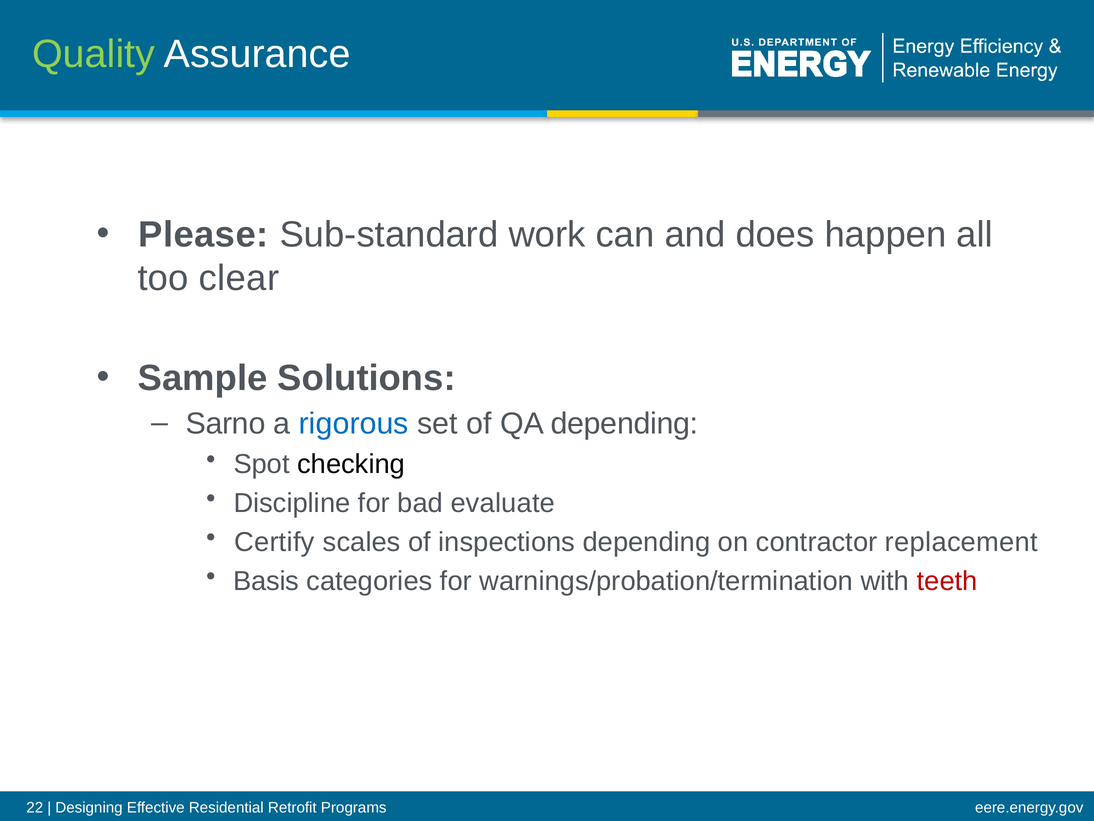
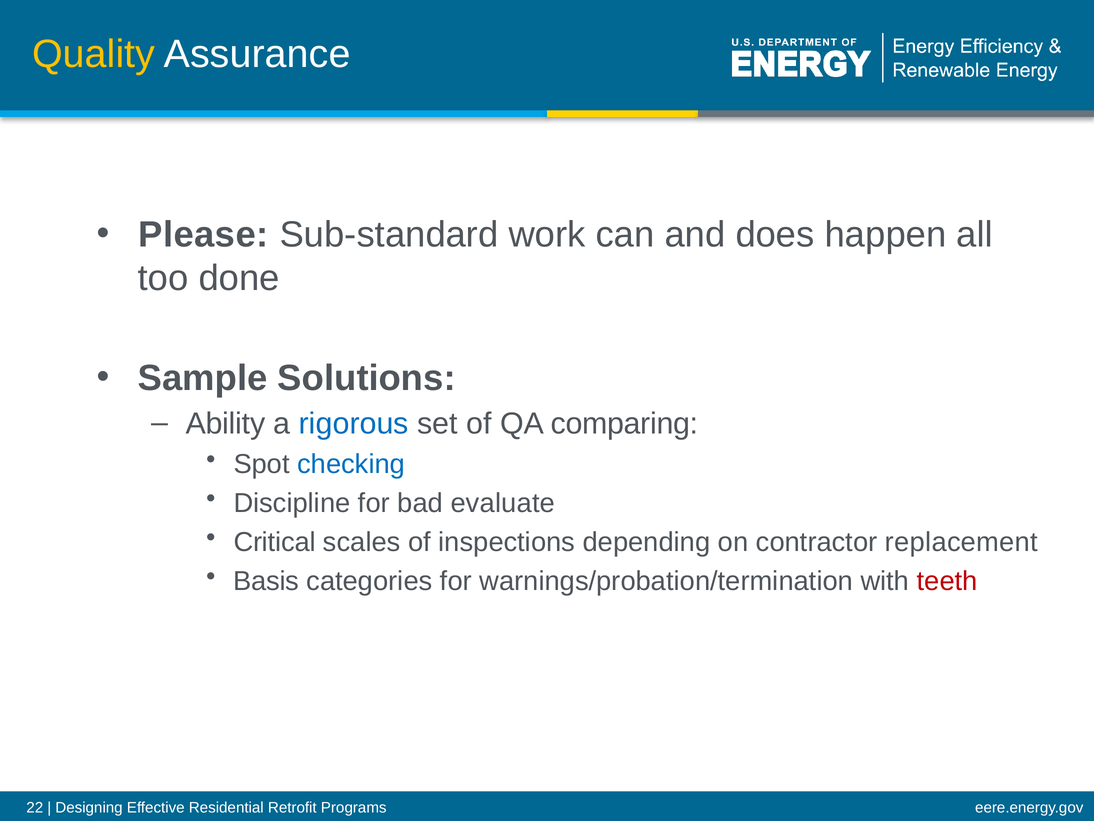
Quality colour: light green -> yellow (94, 54)
clear: clear -> done (239, 278)
Sarno: Sarno -> Ability (226, 424)
QA depending: depending -> comparing (624, 424)
checking colour: black -> blue (351, 464)
Certify: Certify -> Critical (275, 542)
